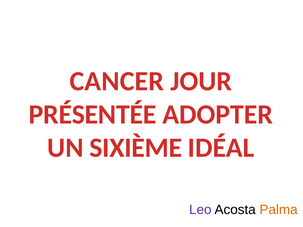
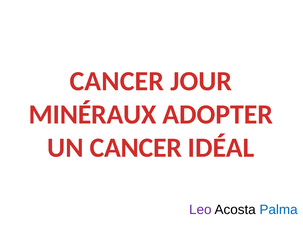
PRÉSENTÉE: PRÉSENTÉE -> MINÉRAUX (92, 115)
UN SIXIÈME: SIXIÈME -> CANCER (136, 148)
Palma colour: orange -> blue (279, 210)
